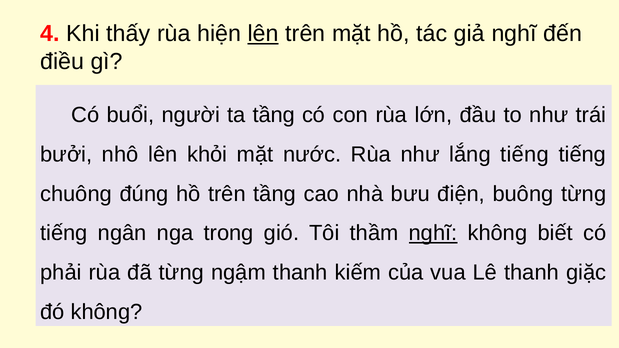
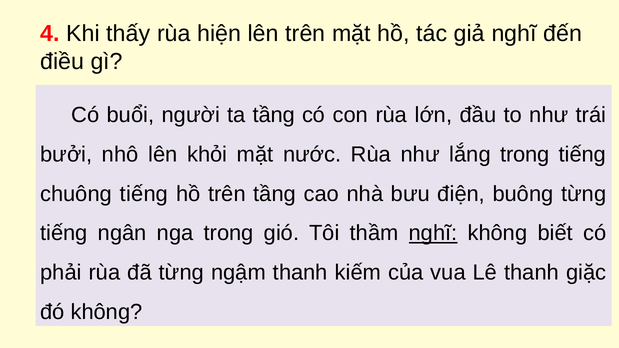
lên underline: present -> none (263, 34)
lắng tiếng: tiếng -> trong (525, 155)
chuông đúng: đúng -> tiếng (144, 194)
